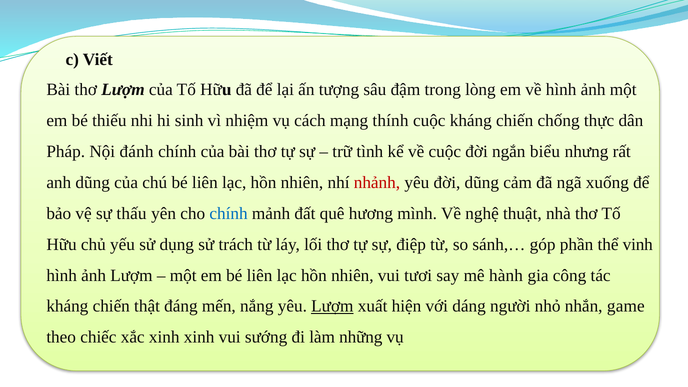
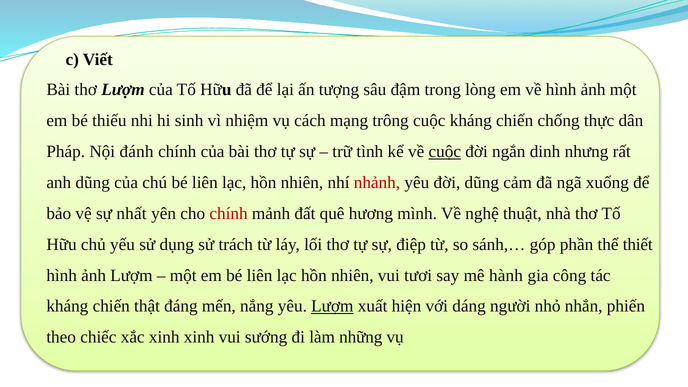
thính: thính -> trông (391, 121)
cuộc underline: none -> present (445, 151)
biểu: biểu -> dinh (545, 151)
thấu: thấu -> nhất (132, 213)
chính colour: blue -> red (229, 213)
vinh: vinh -> thiết (638, 244)
game: game -> phiến (626, 306)
